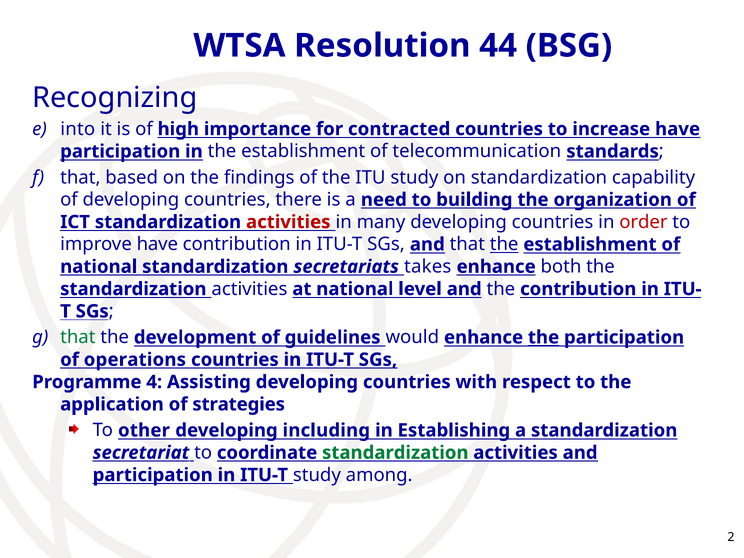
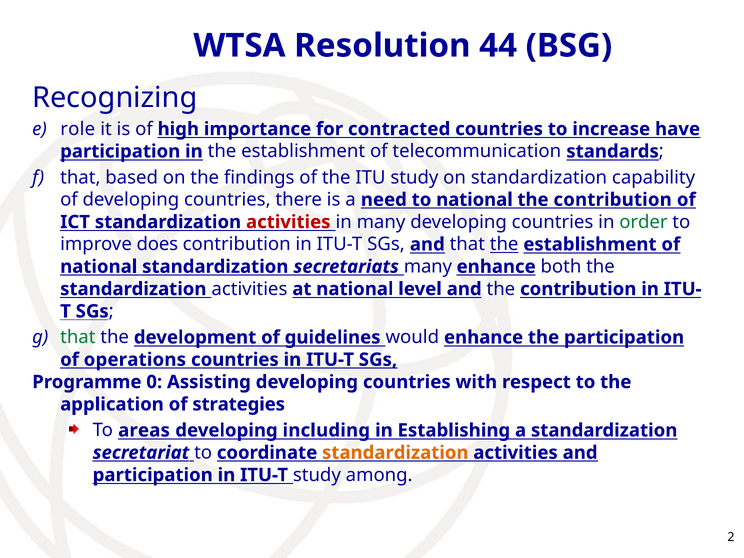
into: into -> role (78, 129)
to building: building -> national (474, 200)
organization: organization -> contribution (613, 200)
order colour: red -> green (643, 222)
improve have: have -> does (157, 244)
secretariats takes: takes -> many (428, 267)
the underline: present -> none (544, 337)
4: 4 -> 0 (154, 382)
other: other -> areas (144, 430)
standardization colour: green -> orange (395, 453)
